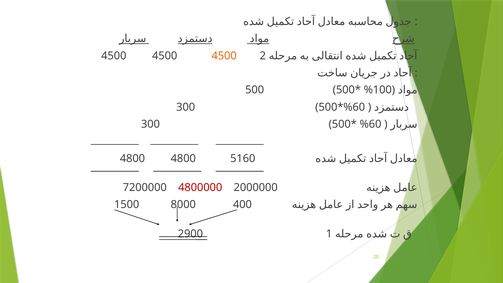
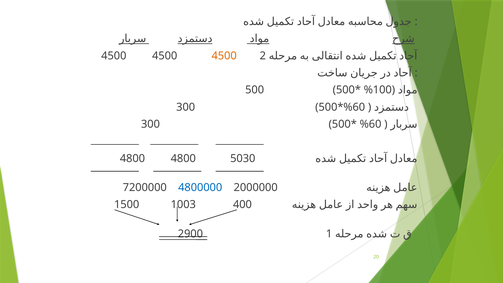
5160: 5160 -> 5030 (243, 159)
4800000 colour: red -> blue (200, 188)
8000: 8000 -> 1003 (183, 205)
